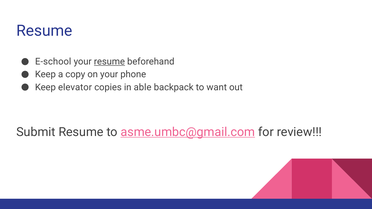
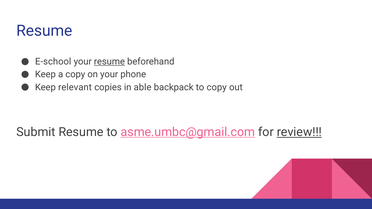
elevator: elevator -> relevant (75, 87)
to want: want -> copy (217, 87)
review underline: none -> present (299, 132)
